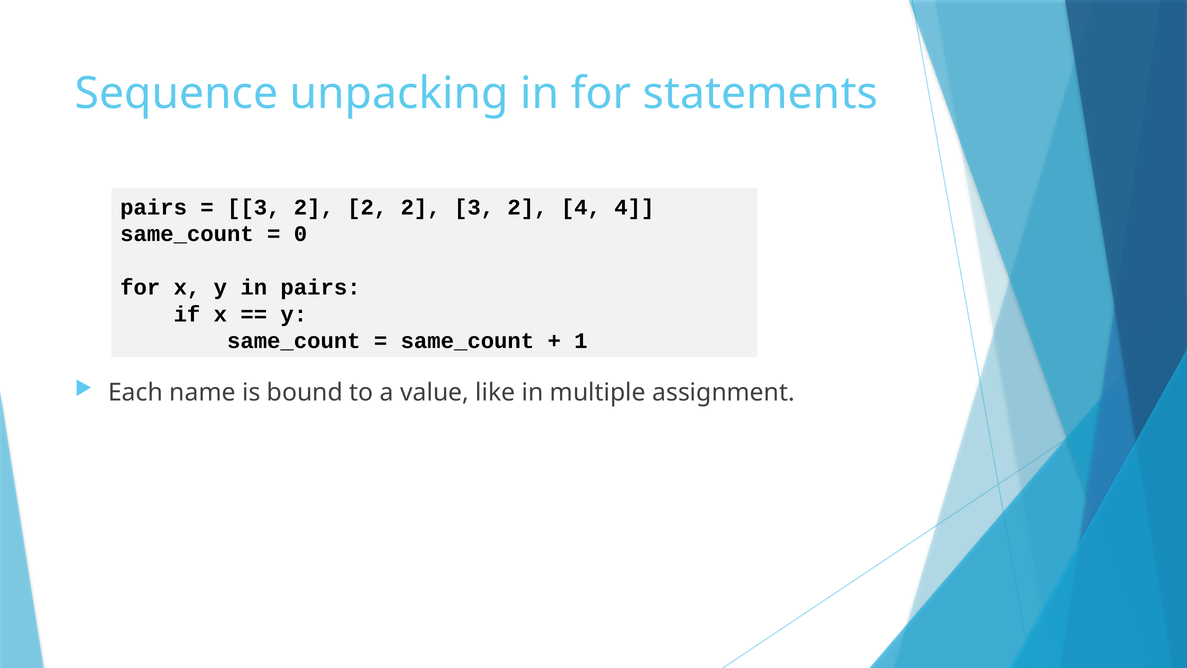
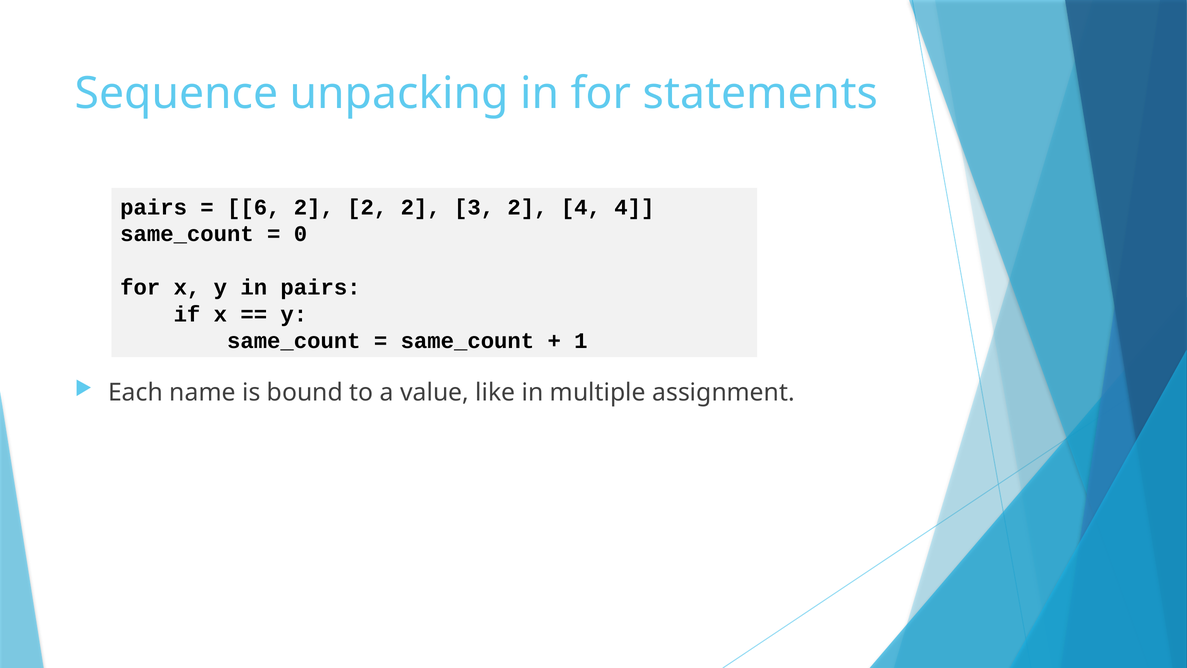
3: 3 -> 6 (254, 207)
